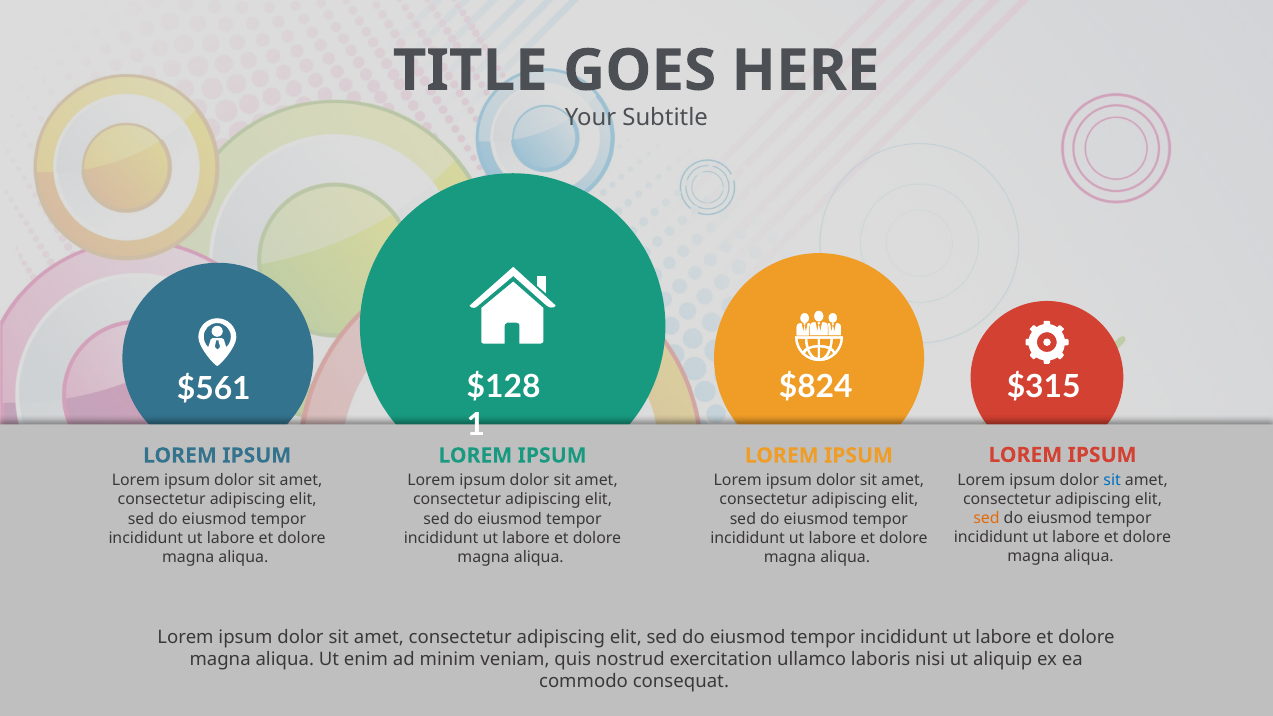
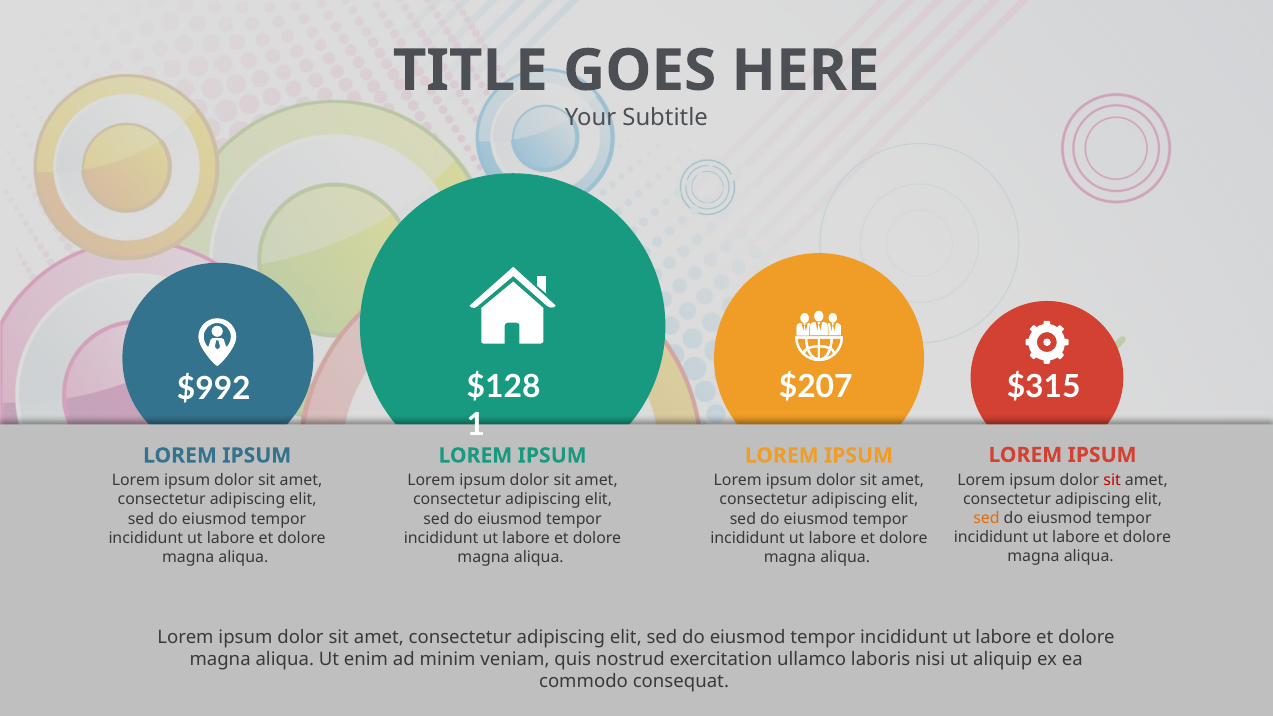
$824: $824 -> $207 (816, 387)
$561: $561 -> $992 (214, 389)
sit colour: blue -> red (1112, 480)
